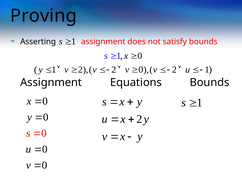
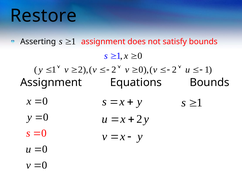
Proving: Proving -> Restore (43, 16)
